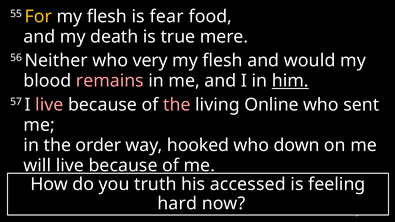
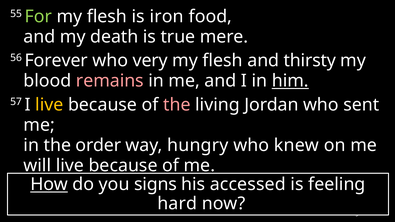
For colour: yellow -> light green (38, 17)
fear: fear -> iron (167, 17)
Neither: Neither -> Forever (56, 61)
would: would -> thirsty (310, 61)
live colour: pink -> yellow (49, 105)
Online: Online -> Jordan (271, 105)
hooked: hooked -> hungry (198, 145)
down: down -> knew (296, 145)
How underline: none -> present (49, 185)
truth: truth -> signs (155, 185)
